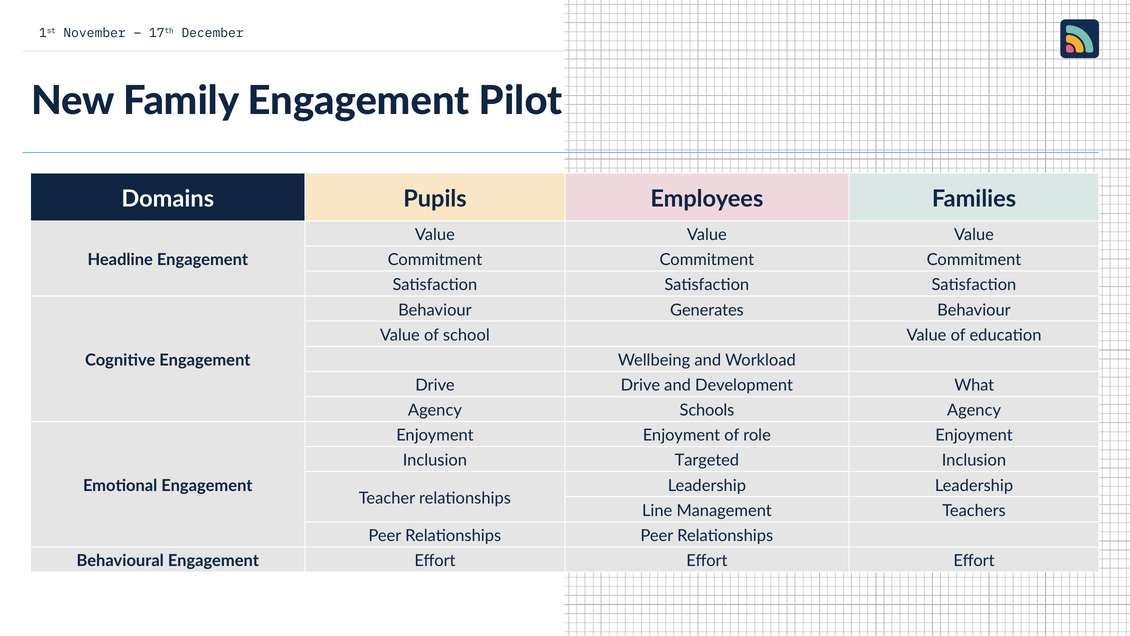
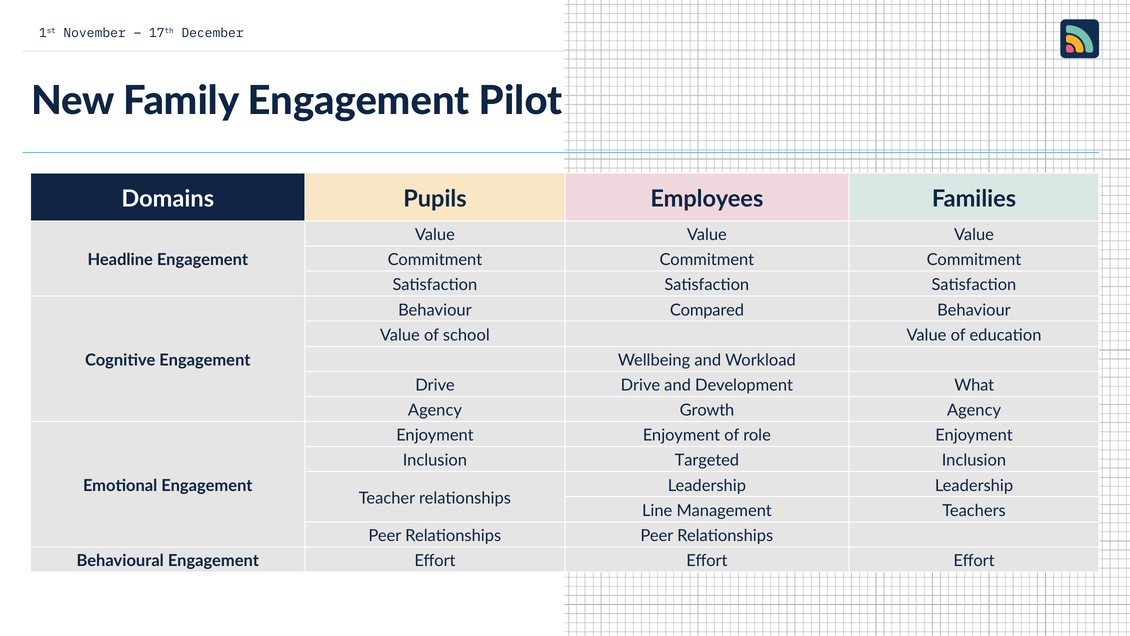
Generates: Generates -> Compared (707, 310)
Schools: Schools -> Growth (707, 410)
